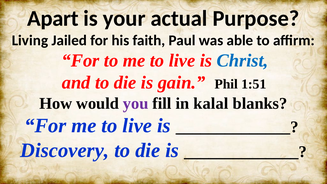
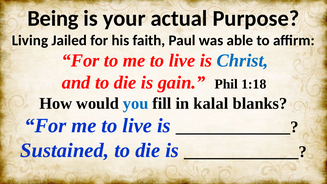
Apart: Apart -> Being (53, 18)
1:51: 1:51 -> 1:18 (254, 84)
you colour: purple -> blue (136, 103)
Discovery: Discovery -> Sustained (65, 150)
